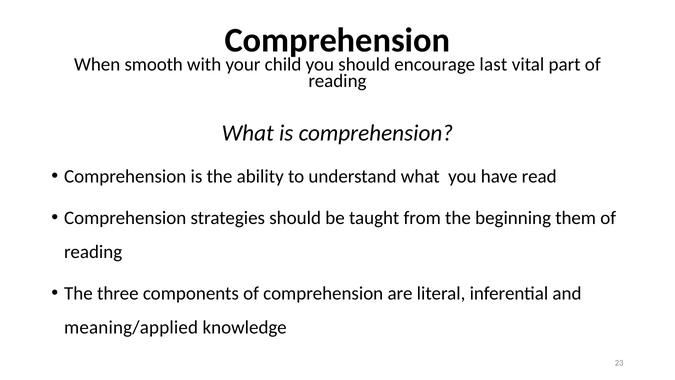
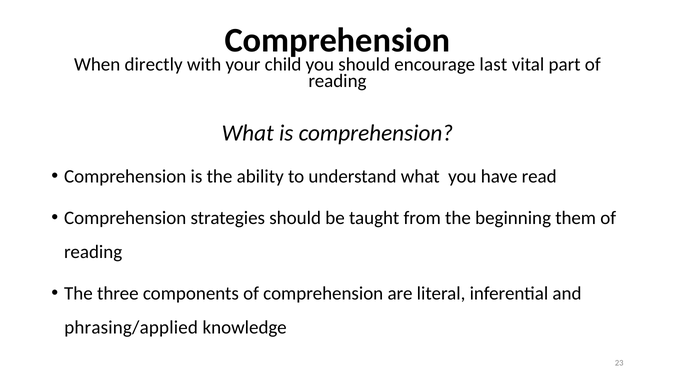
smooth: smooth -> directly (154, 65)
meaning/applied: meaning/applied -> phrasing/applied (131, 327)
